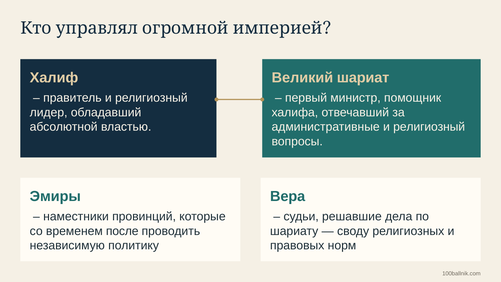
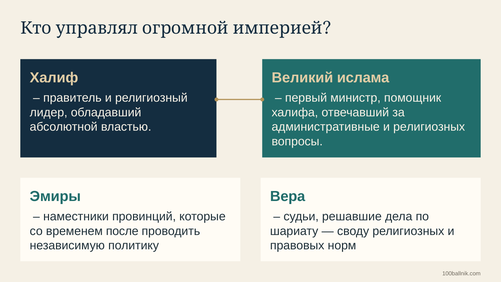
шариат: шариат -> ислама (363, 78)
административные и религиозный: религиозный -> религиозных (429, 127)
